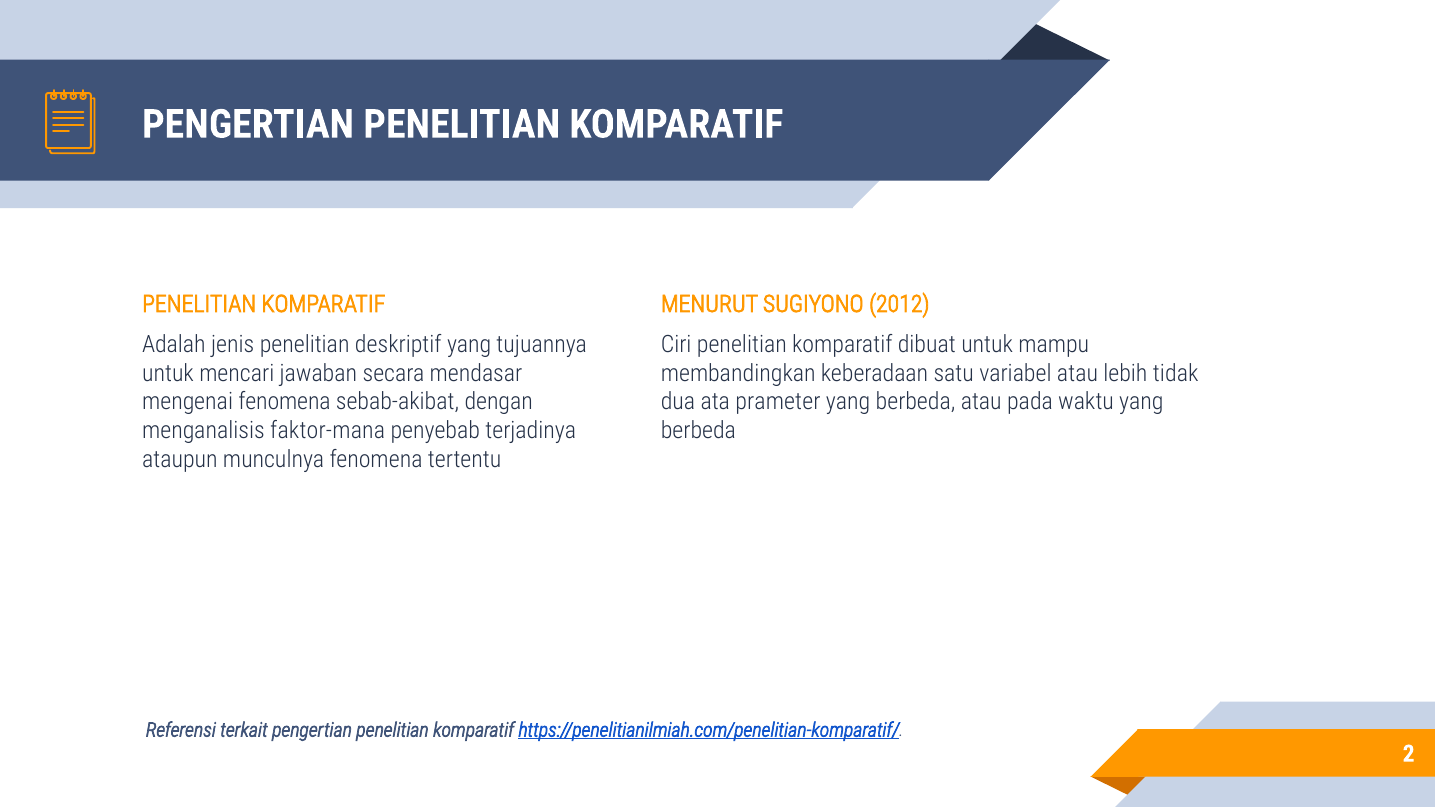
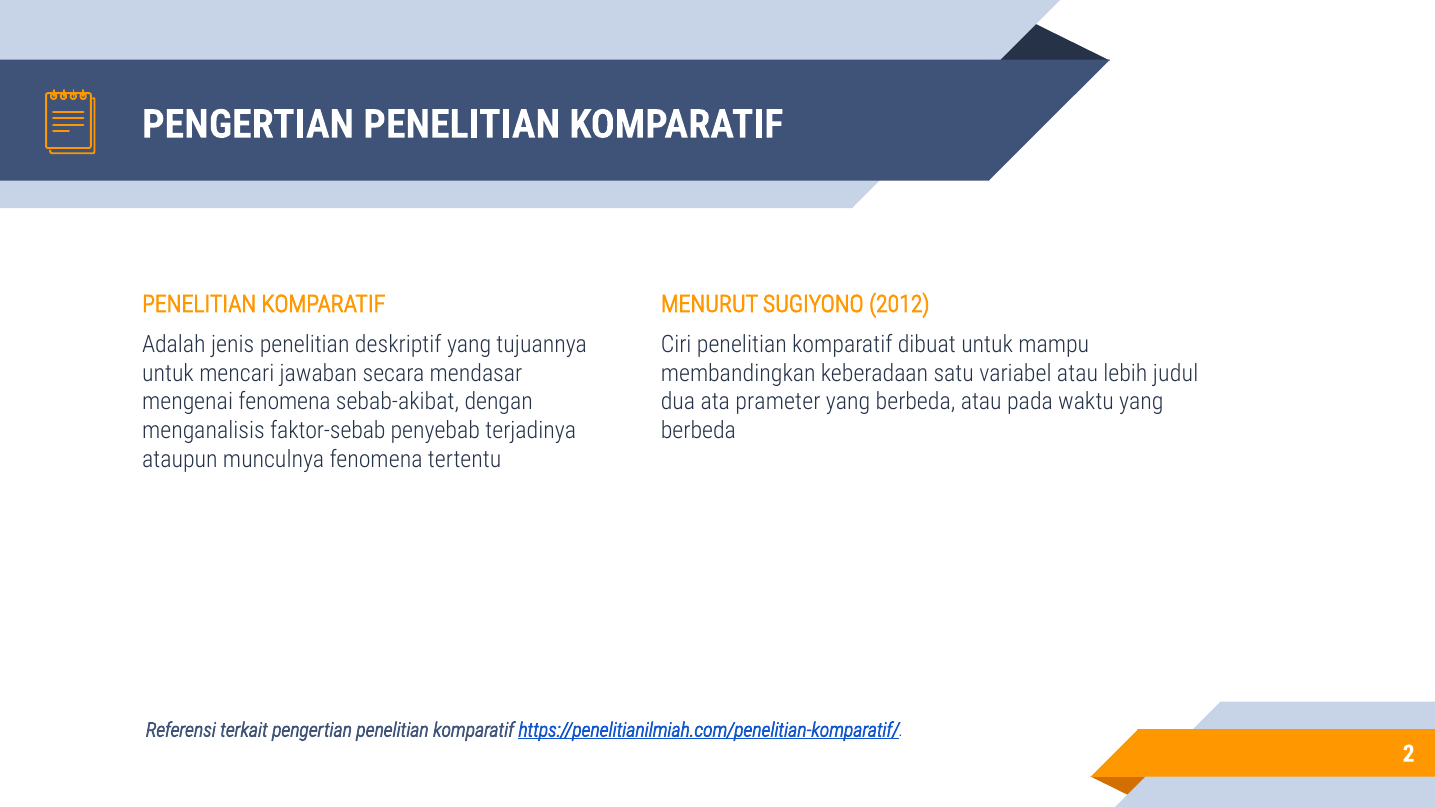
tidak: tidak -> judul (1176, 374)
faktor-mana: faktor-mana -> faktor-sebab (328, 431)
